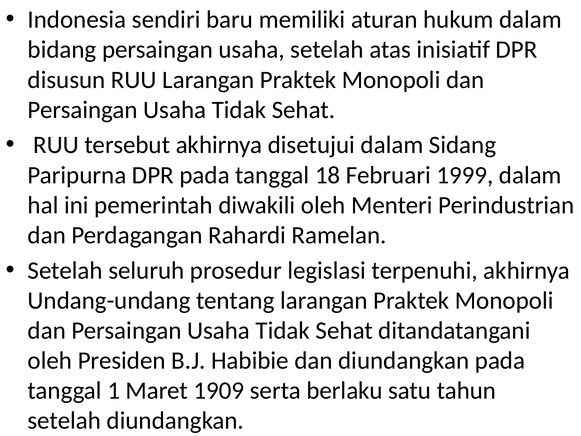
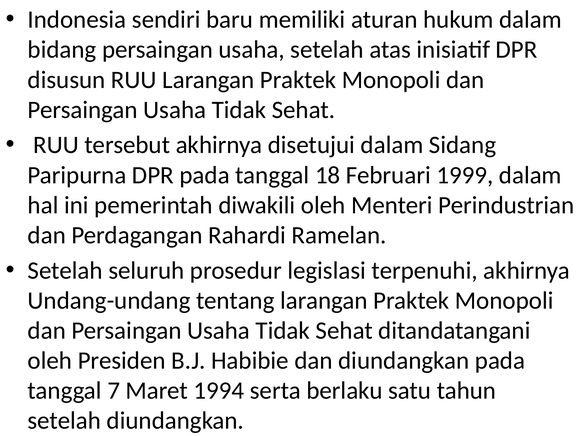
1: 1 -> 7 (114, 390)
1909: 1909 -> 1994 (219, 390)
